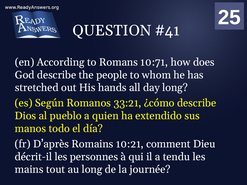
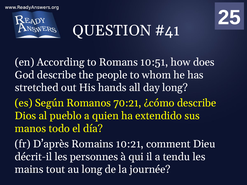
10:71: 10:71 -> 10:51 (154, 62)
33:21: 33:21 -> 70:21 (127, 103)
